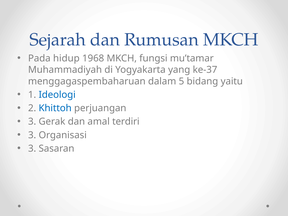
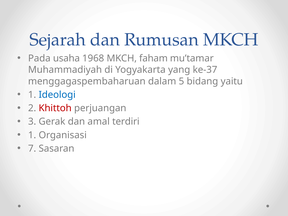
hidup: hidup -> usaha (66, 58)
fungsi: fungsi -> faham (153, 58)
Khittoh colour: blue -> red (55, 108)
3: 3 -> 1 (32, 135)
3: 3 -> 7 (32, 148)
